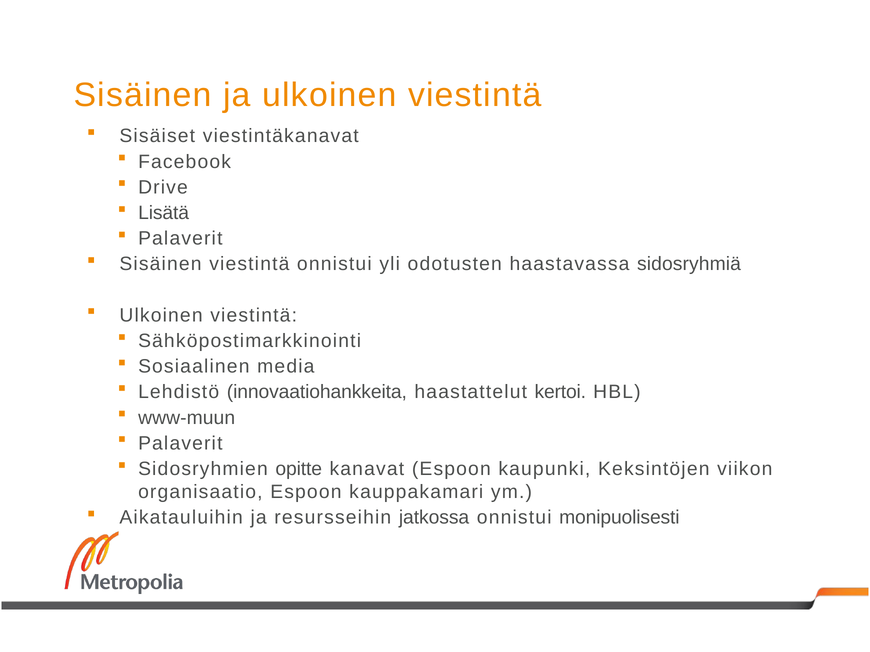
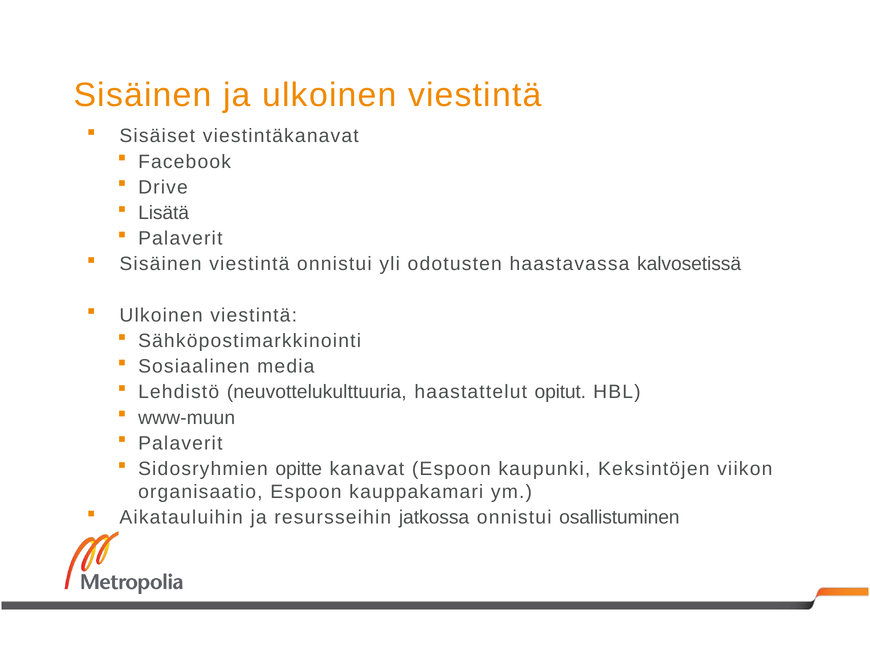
sidosryhmiä: sidosryhmiä -> kalvosetissä (689, 264)
innovaatiohankkeita: innovaatiohankkeita -> neuvottelukulttuuria (317, 392)
kertoi: kertoi -> opitut (560, 392)
monipuolisesti: monipuolisesti -> osallistuminen (619, 518)
